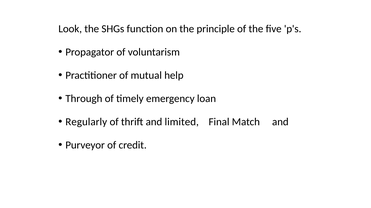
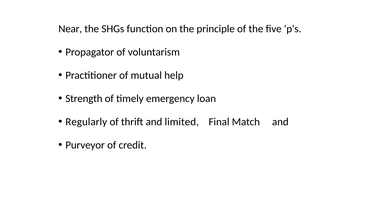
Look: Look -> Near (70, 29)
Through: Through -> Strength (84, 99)
